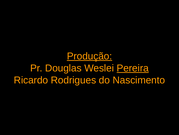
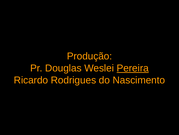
Produção underline: present -> none (89, 56)
